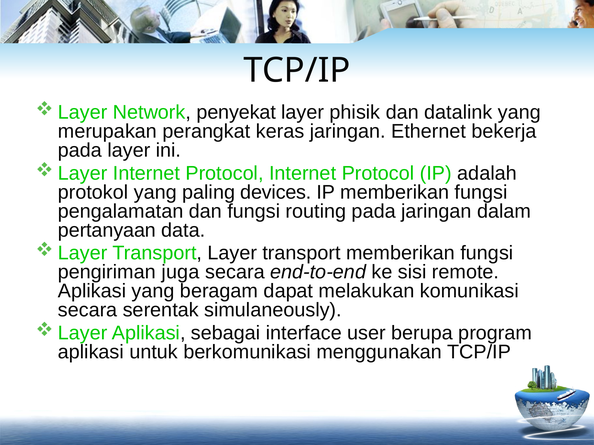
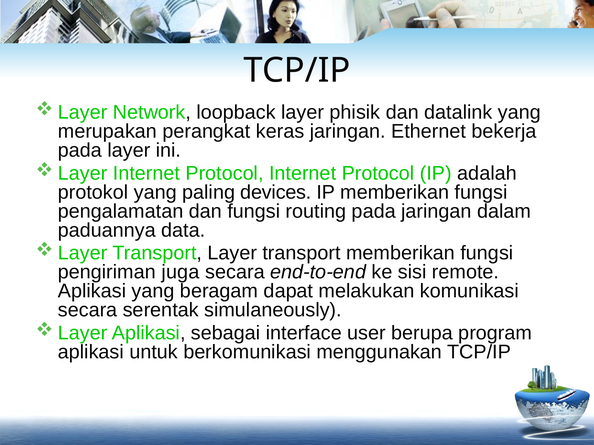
penyekat: penyekat -> loopback (236, 112)
pertanyaan: pertanyaan -> paduannya (107, 230)
